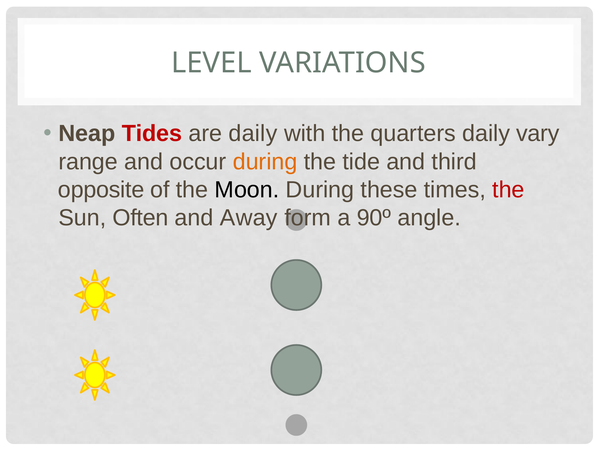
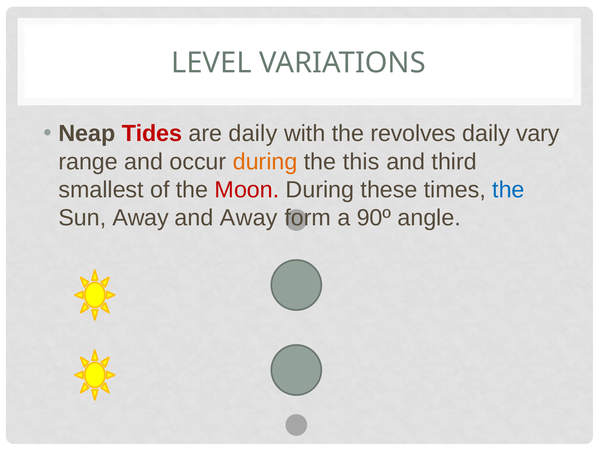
quarters: quarters -> revolves (413, 133)
tide: tide -> this (361, 161)
opposite: opposite -> smallest (101, 189)
Moon colour: black -> red (247, 189)
the colour: red -> blue (508, 189)
Sun Often: Often -> Away (141, 217)
